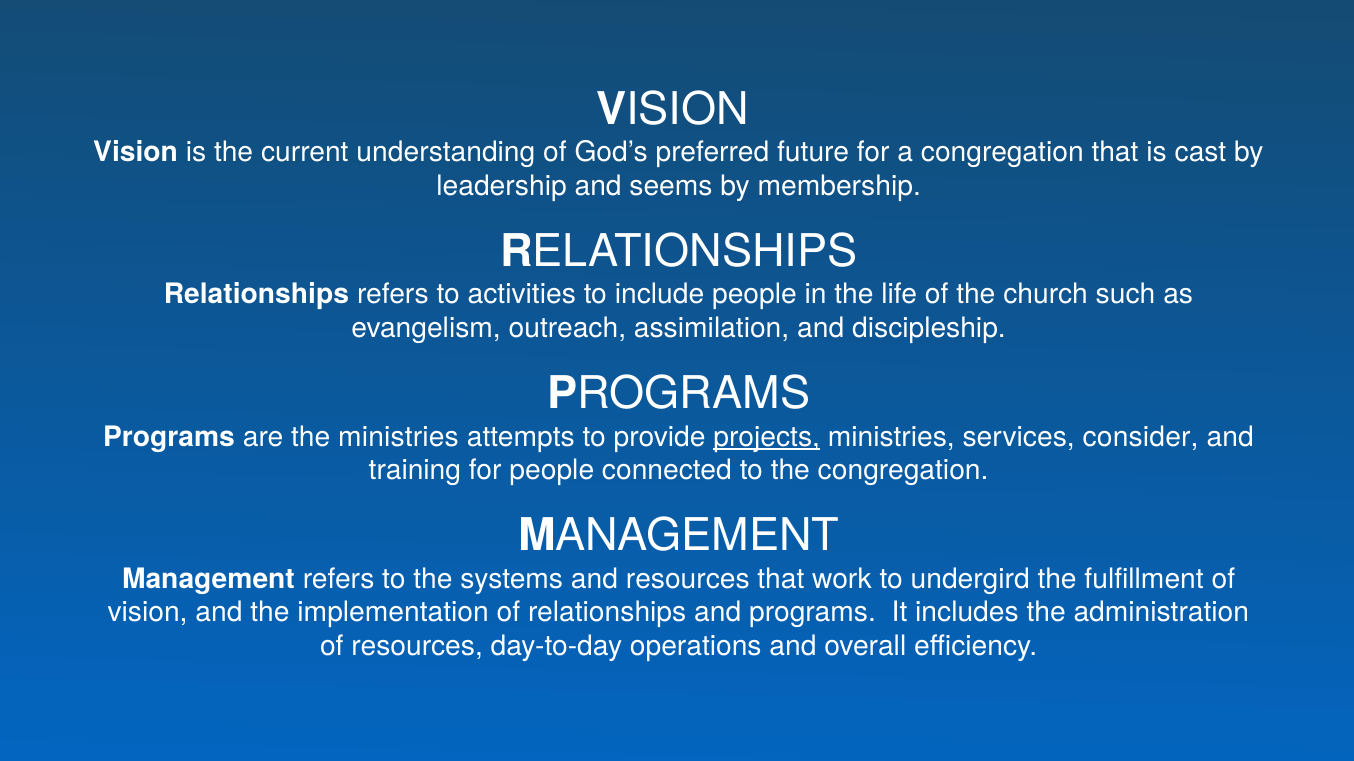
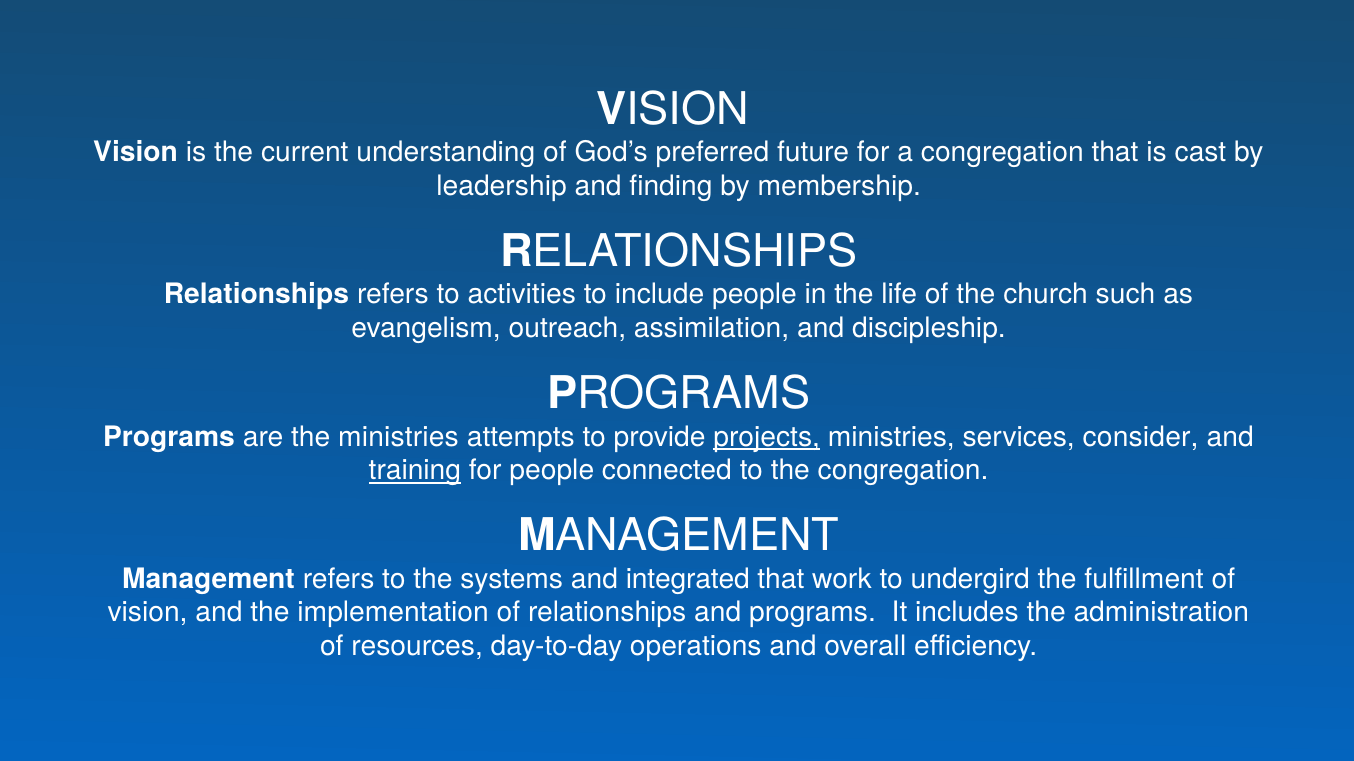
seems: seems -> finding (671, 187)
training underline: none -> present (415, 471)
and resources: resources -> integrated (688, 579)
